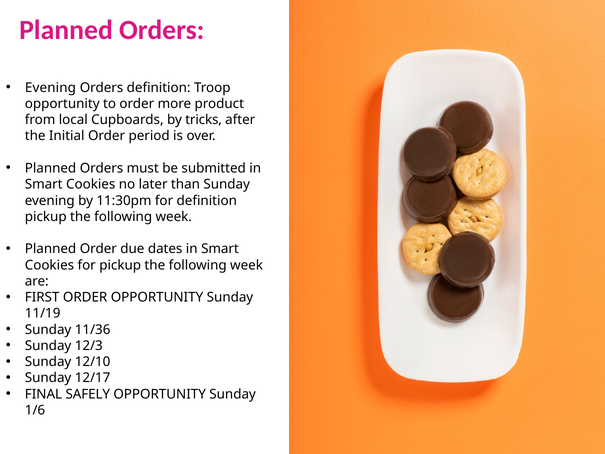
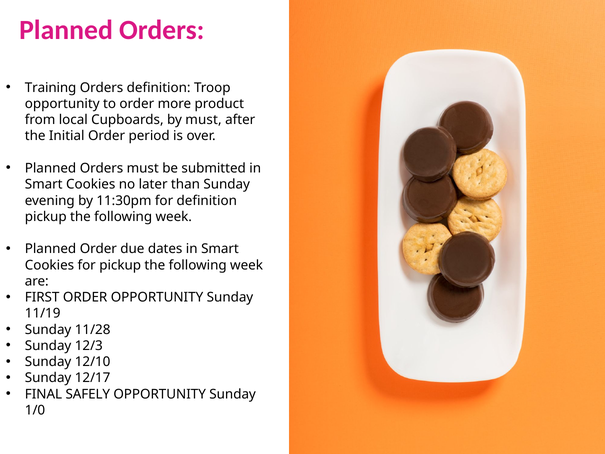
Evening: Evening -> Training (51, 88)
by tricks: tricks -> must (203, 120)
11/36: 11/36 -> 11/28 (93, 329)
1/6: 1/6 -> 1/0 (35, 410)
